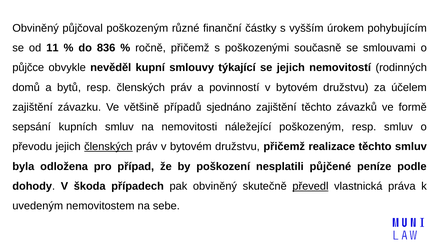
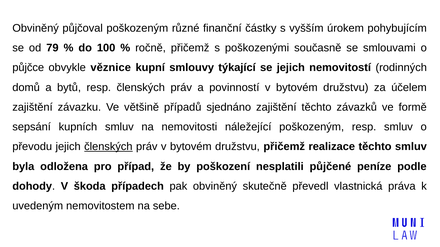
11: 11 -> 79 (52, 48)
836: 836 -> 100 (106, 48)
nevěděl: nevěděl -> věznice (111, 68)
převedl underline: present -> none (310, 187)
